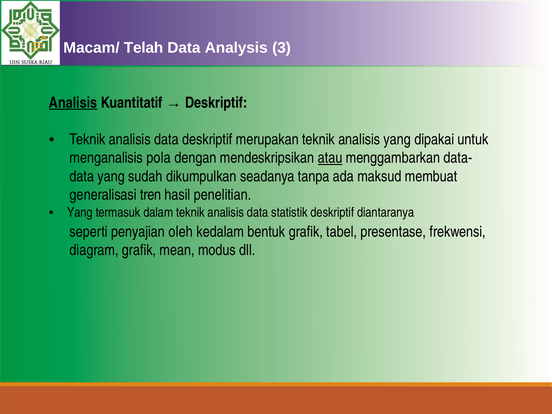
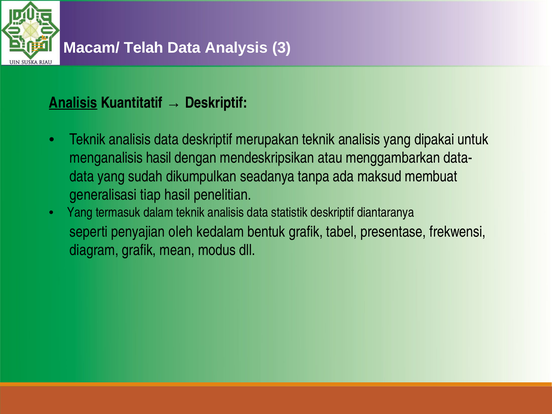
menganalisis pola: pola -> hasil (159, 158)
atau underline: present -> none (330, 158)
tren: tren -> tiap (151, 195)
